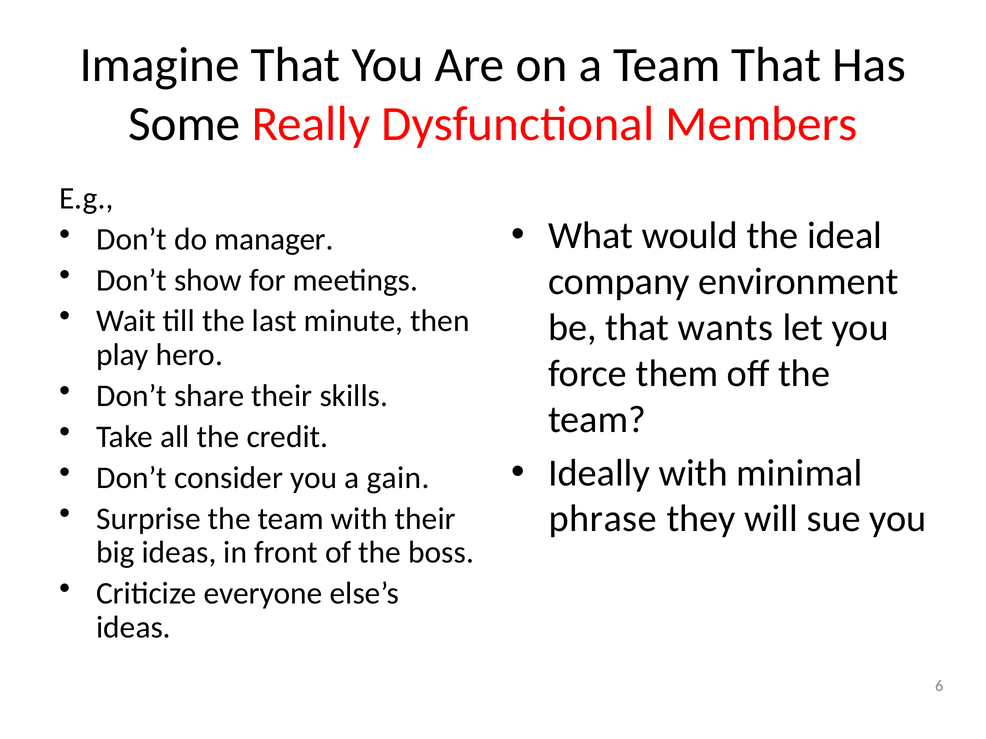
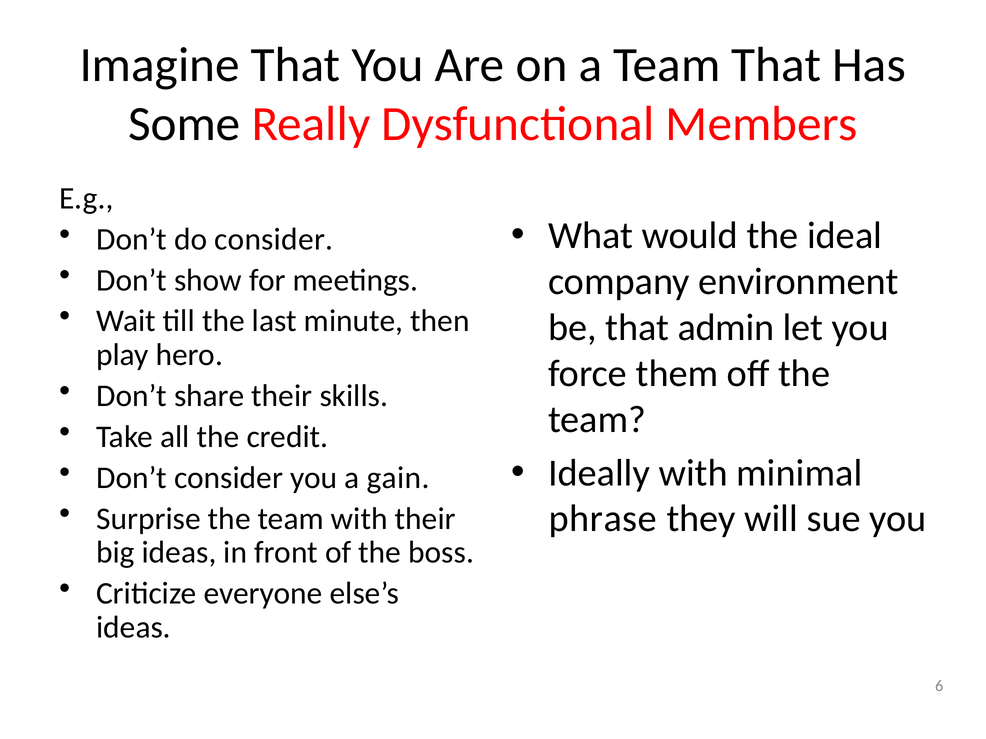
do manager: manager -> consider (274, 239)
wants: wants -> admin (726, 328)
